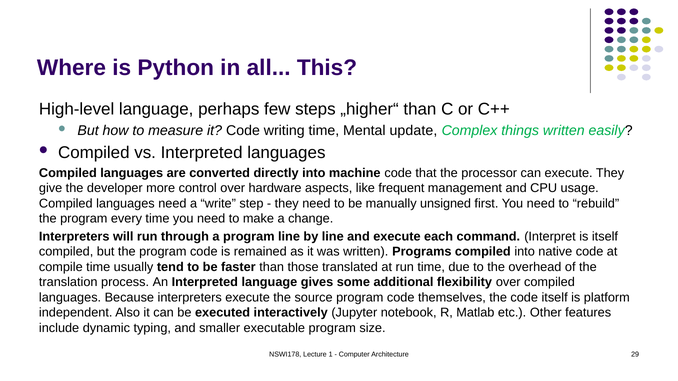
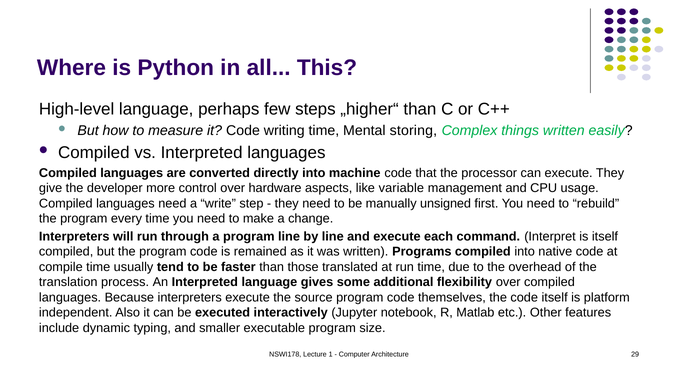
update: update -> storing (413, 131)
frequent: frequent -> variable (401, 188)
